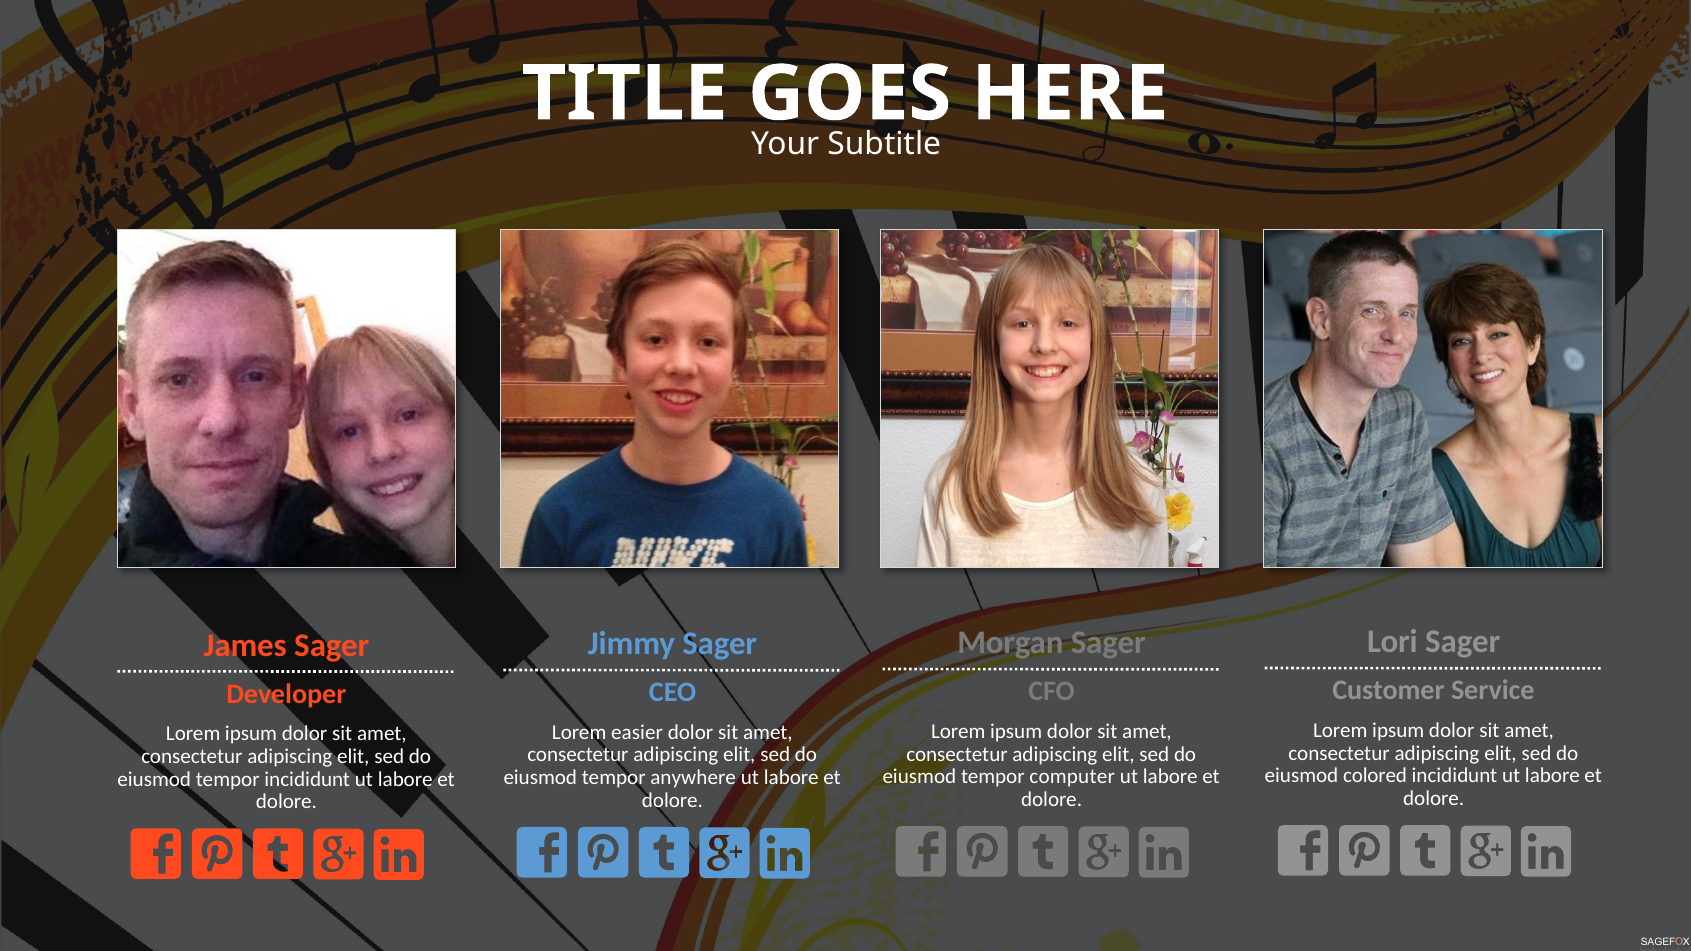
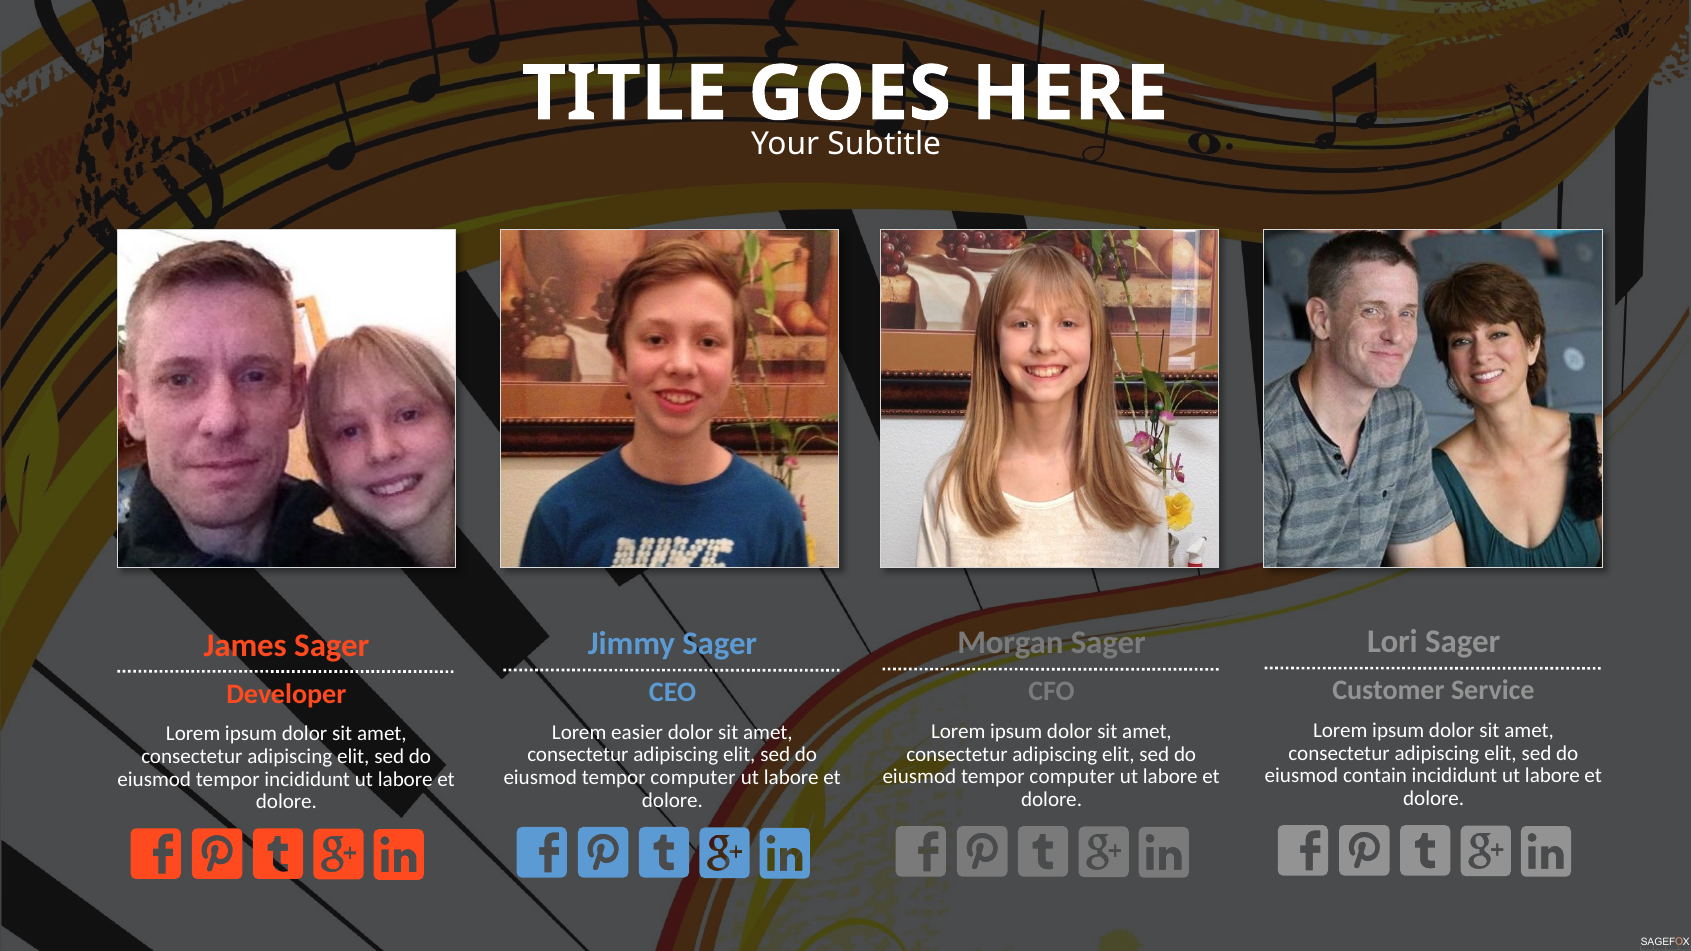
colored: colored -> contain (1375, 776)
anywhere: anywhere -> computer (693, 778)
